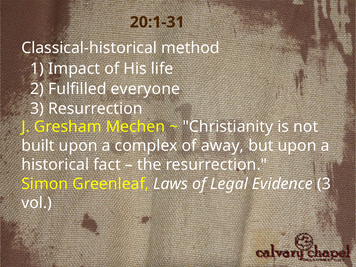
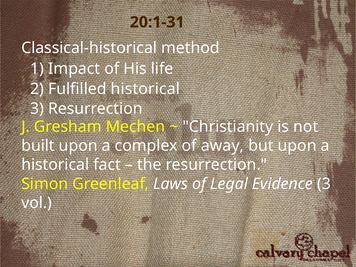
Fulfilled everyone: everyone -> historical (145, 89)
